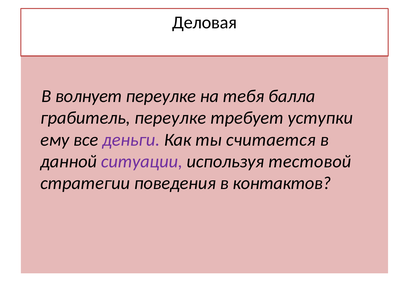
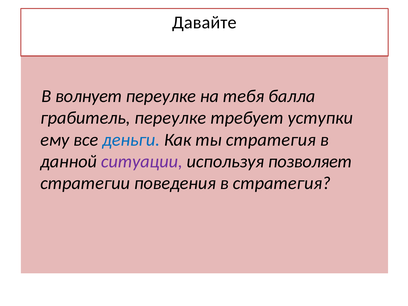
Деловая: Деловая -> Давайте (204, 23)
деньги colour: purple -> blue (131, 140)
ты считается: считается -> стратегия (271, 140)
тестовой: тестовой -> позволяет (310, 162)
в контактов: контактов -> стратегия (282, 183)
